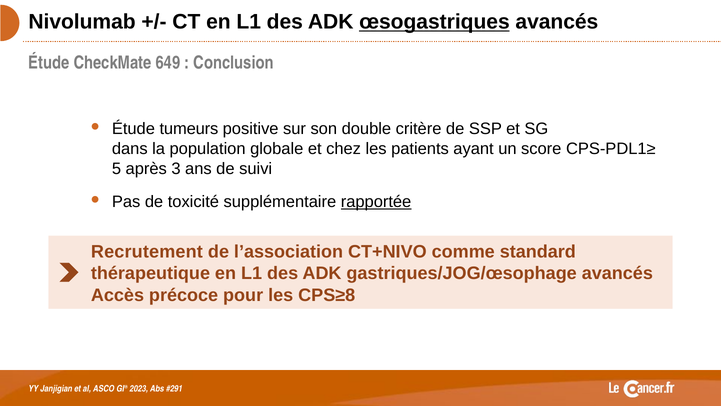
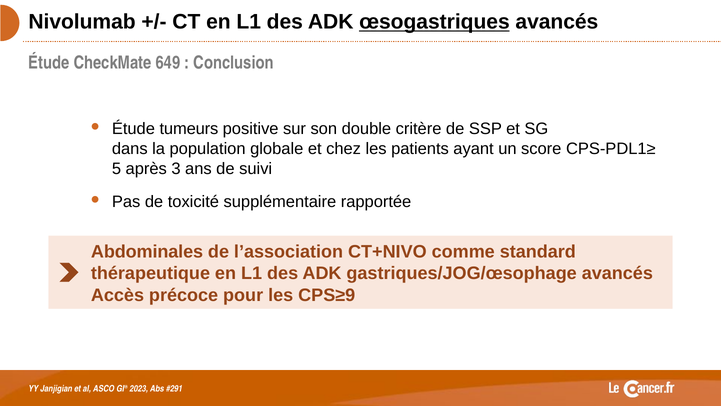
rapportée underline: present -> none (376, 202)
Recrutement: Recrutement -> Abdominales (147, 252)
CPS≥8: CPS≥8 -> CPS≥9 (327, 295)
